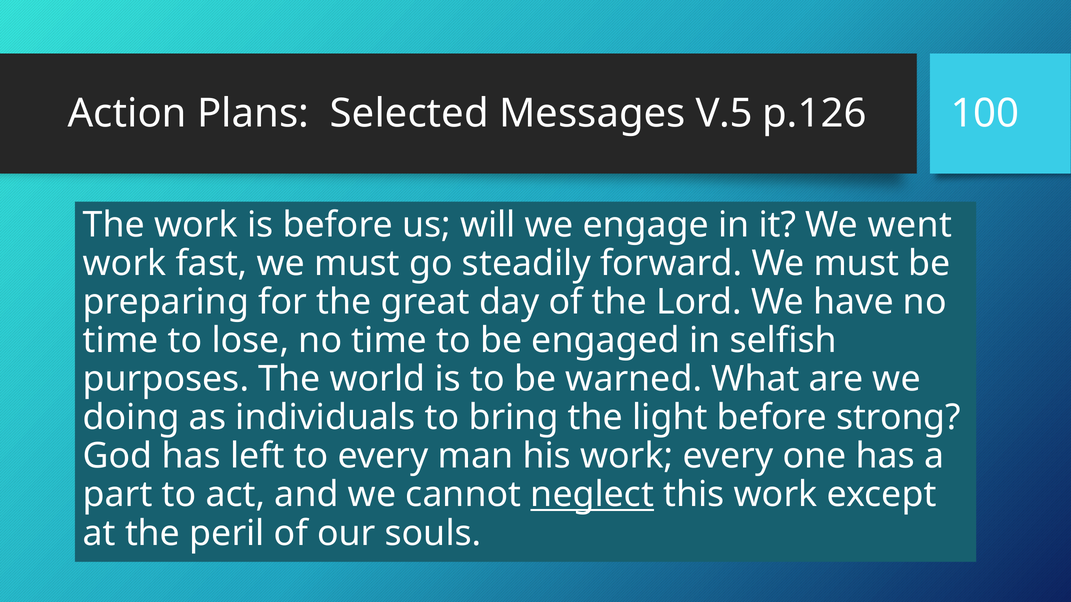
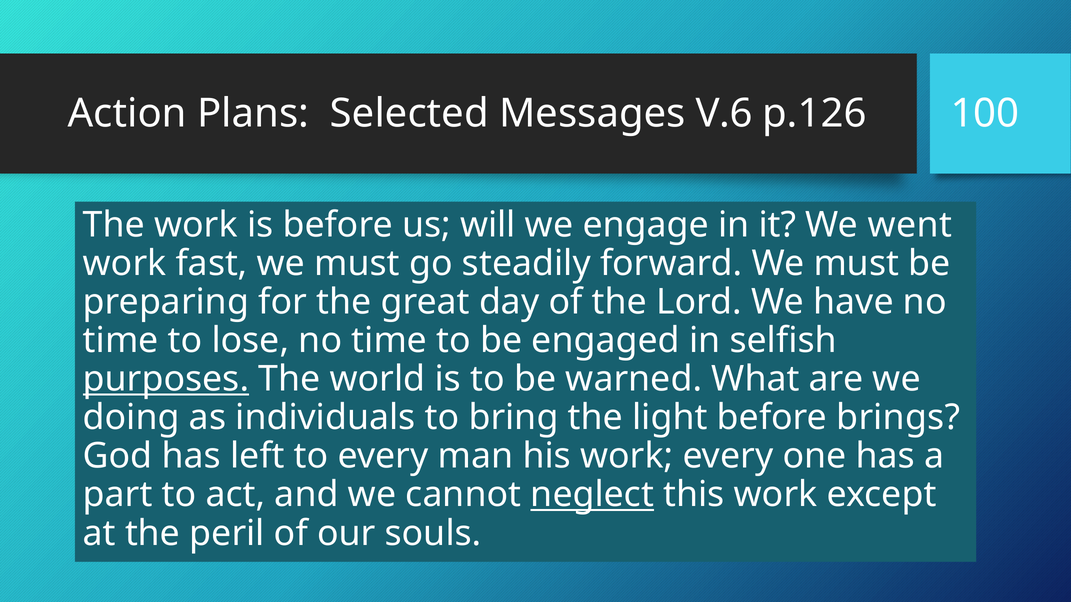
V.5: V.5 -> V.6 (724, 113)
purposes underline: none -> present (166, 379)
strong: strong -> brings (898, 418)
